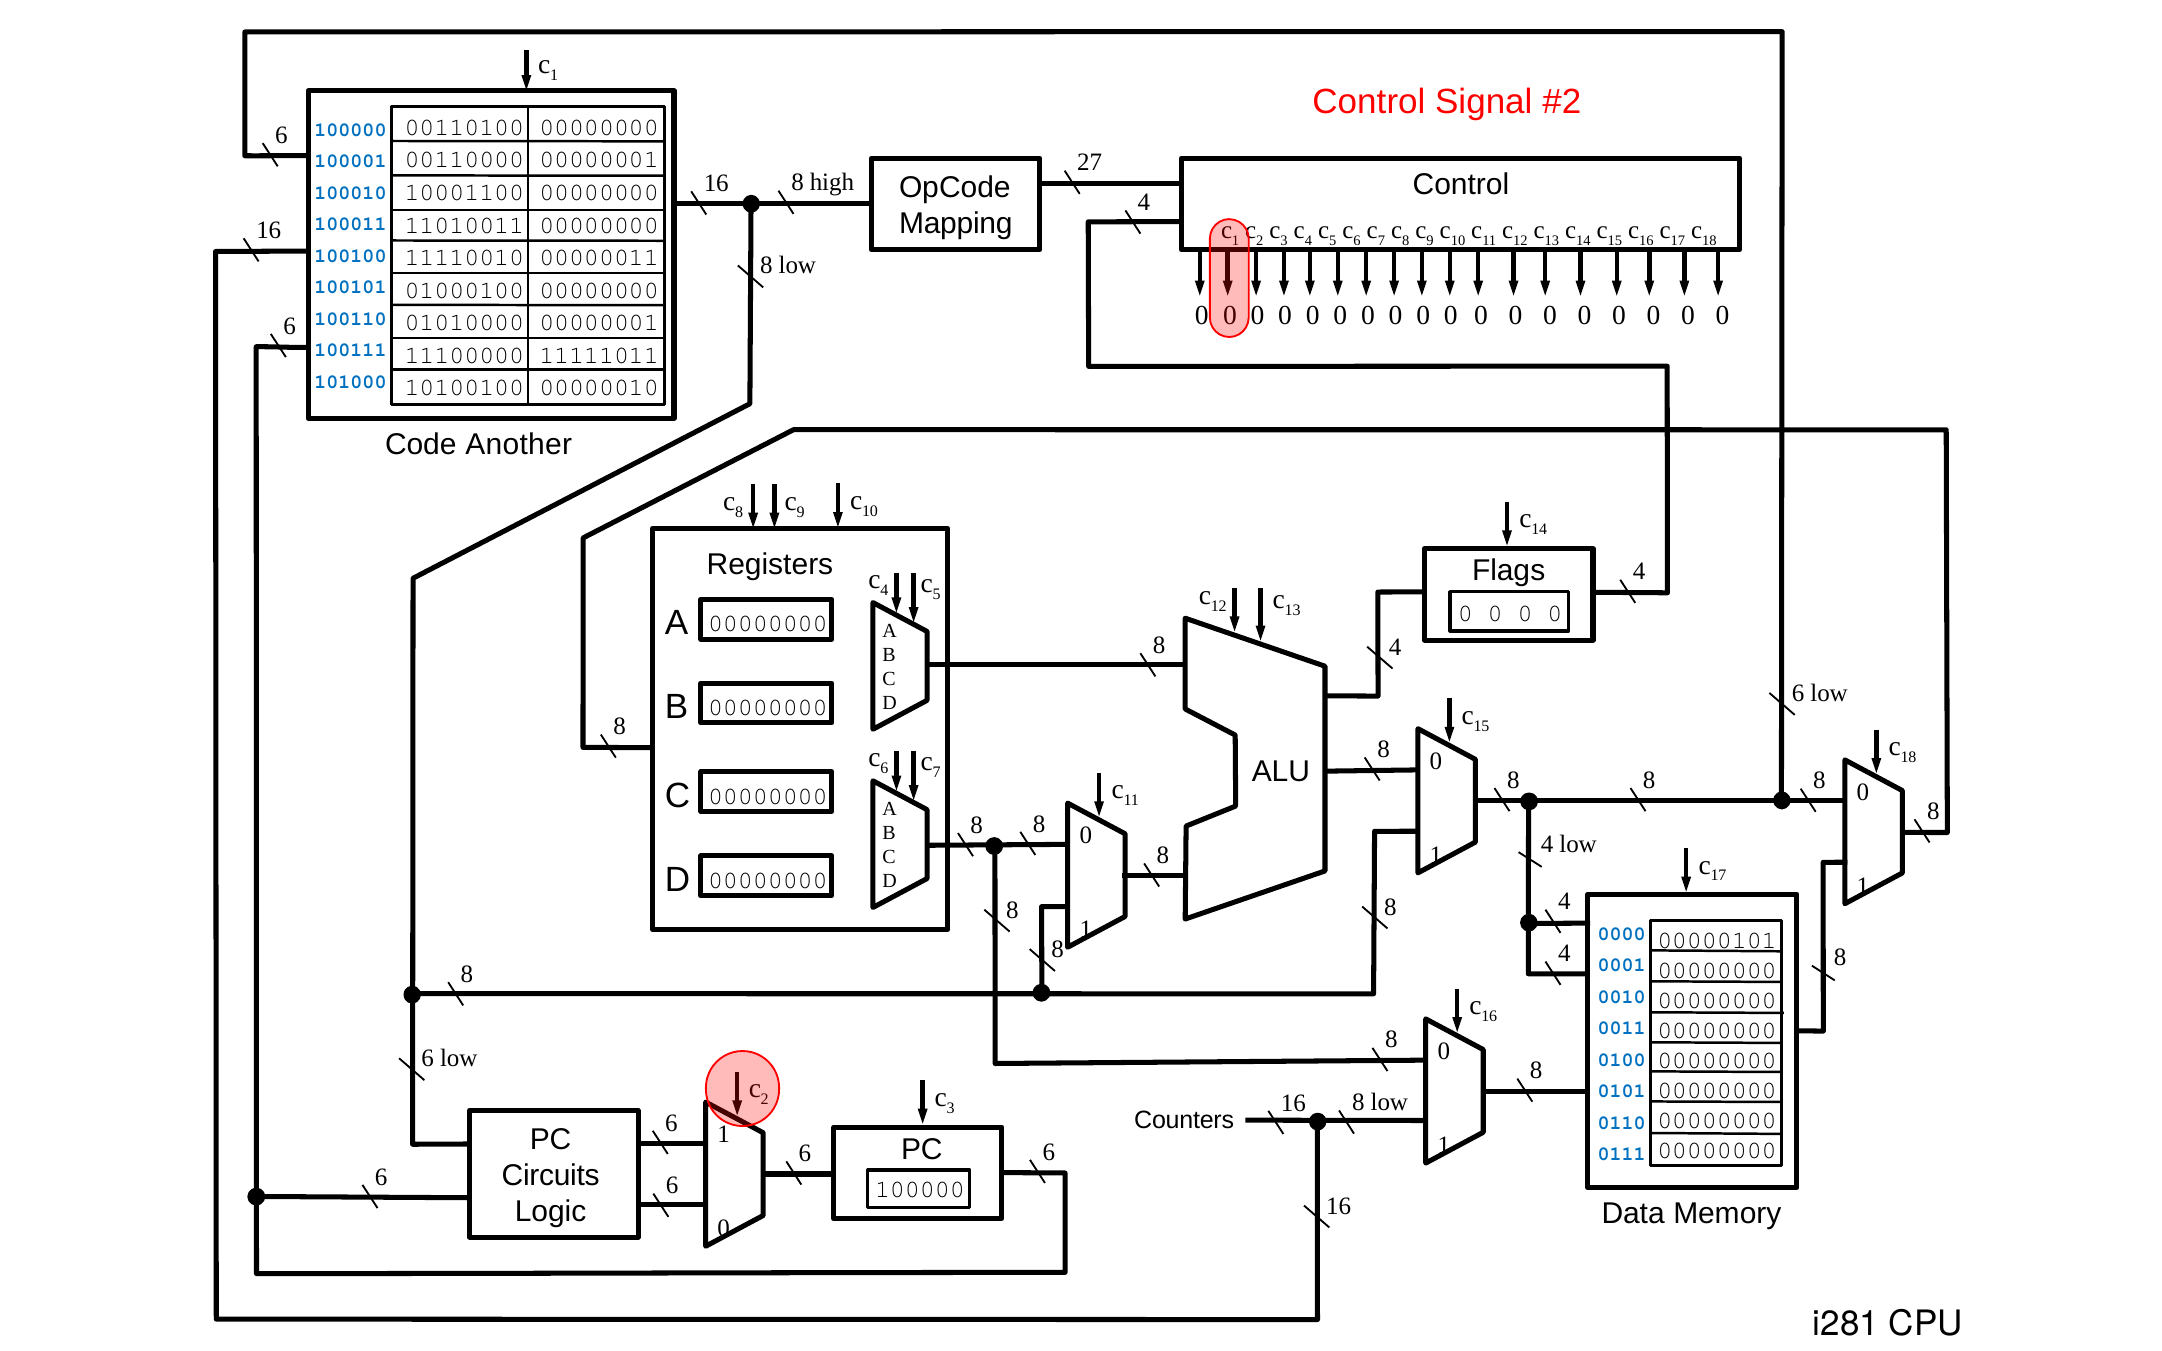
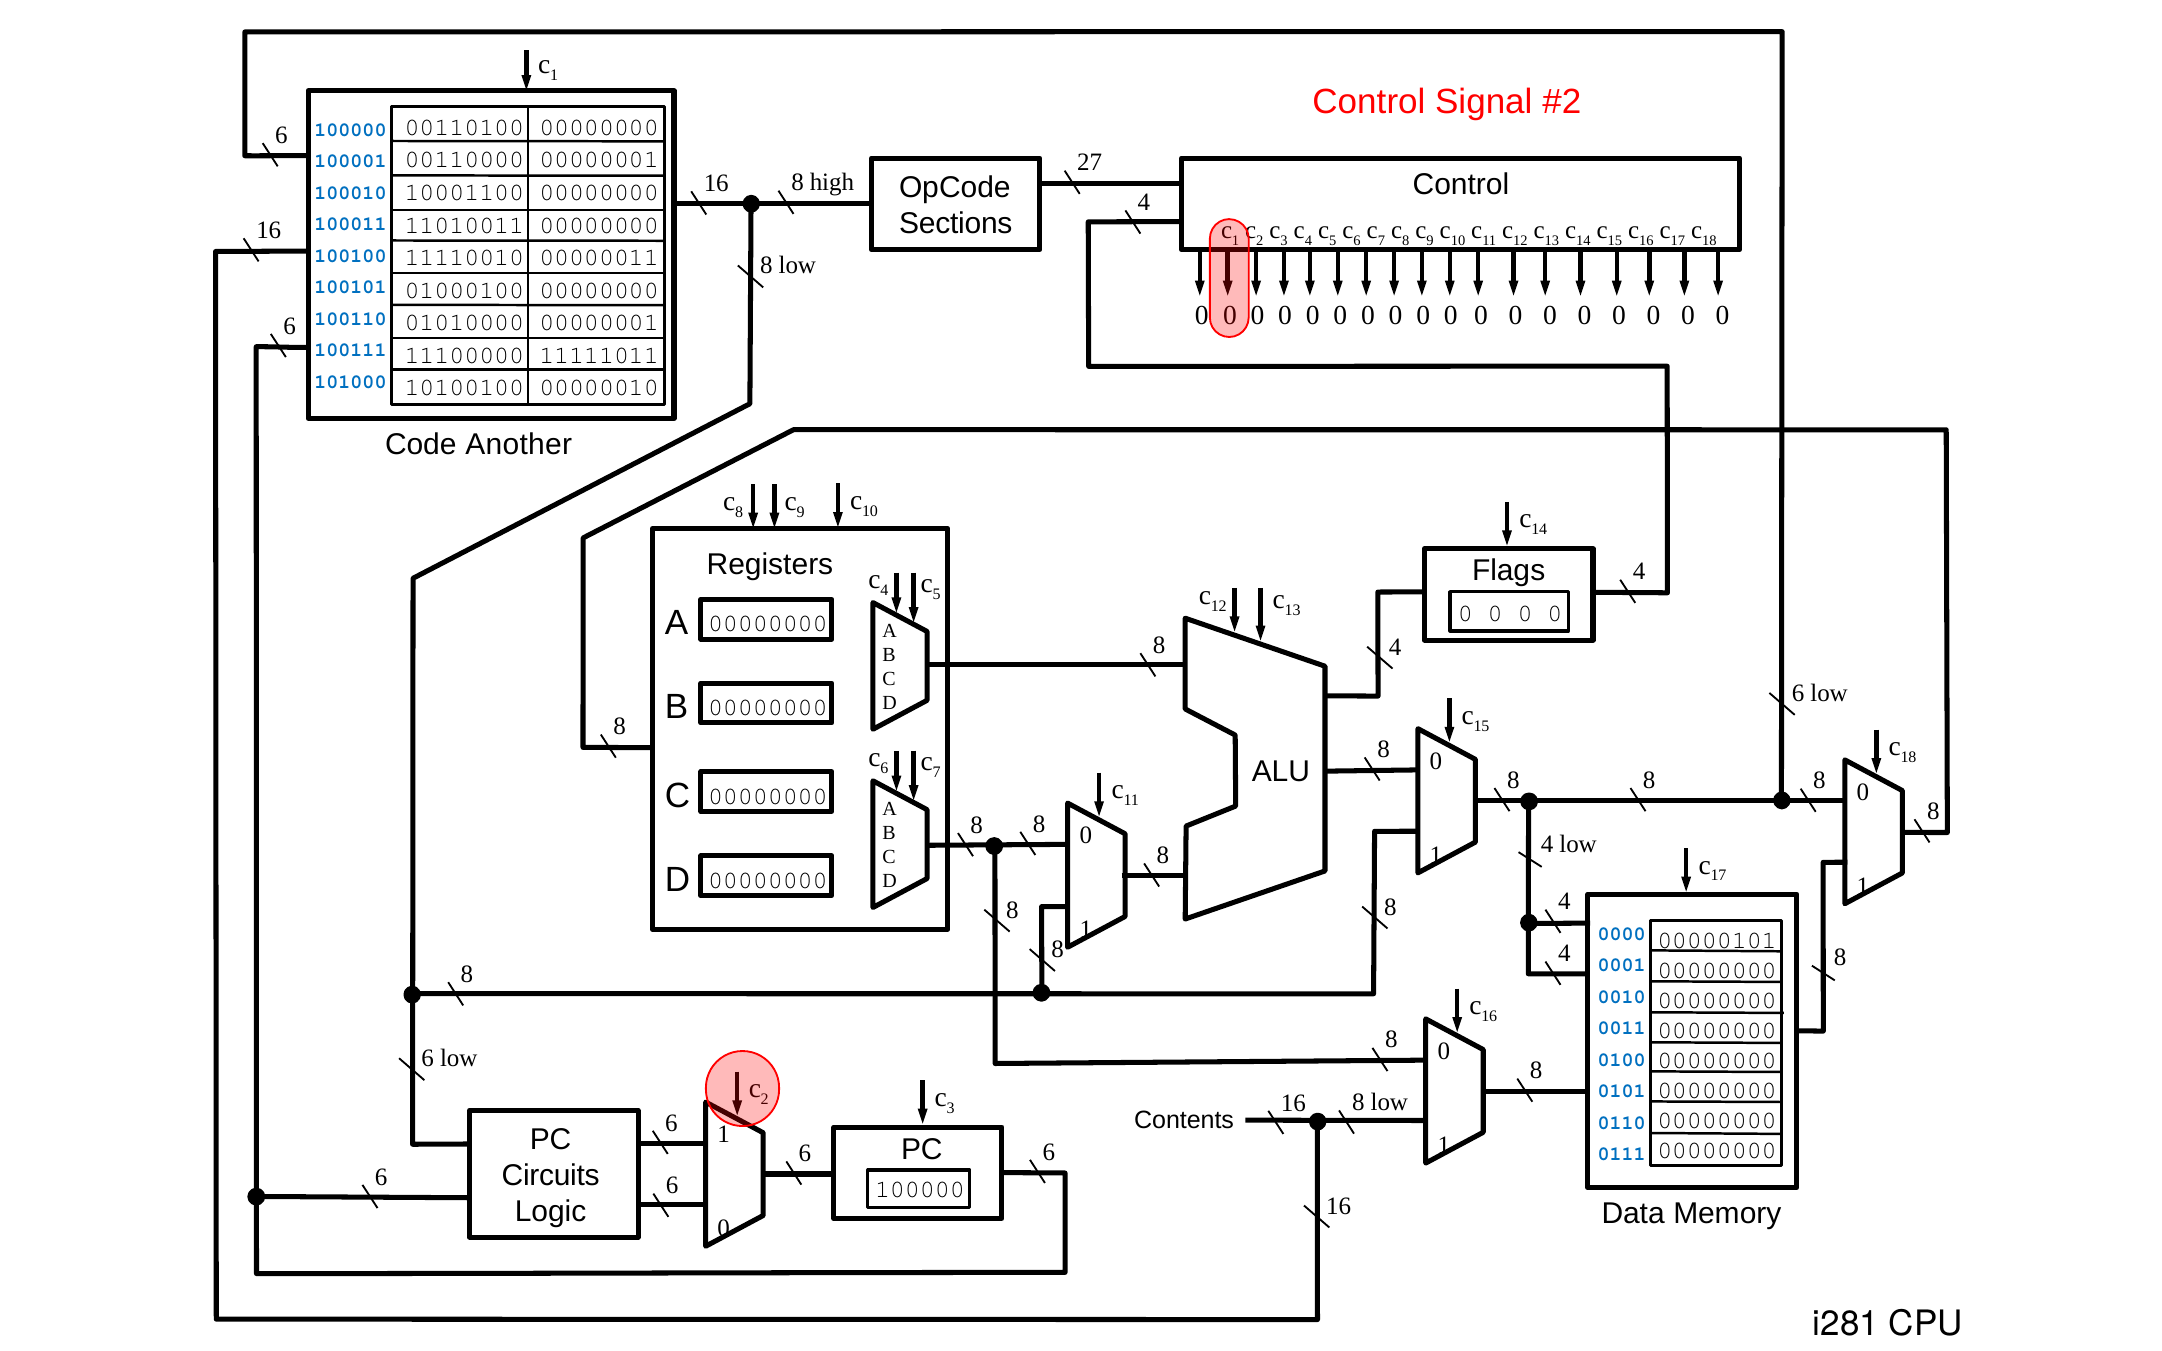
Mapping: Mapping -> Sections (956, 224)
Counters: Counters -> Contents (1184, 1120)
